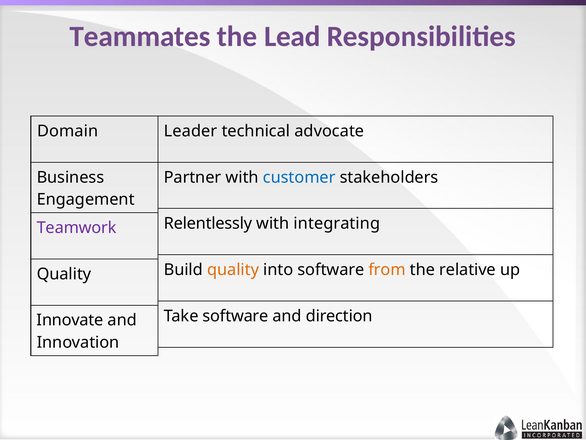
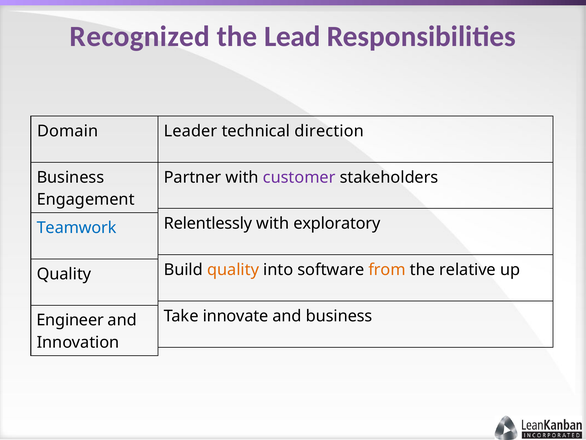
Teammates: Teammates -> Recognized (140, 36)
advocate: advocate -> direction (329, 131)
customer colour: blue -> purple (299, 177)
integrating: integrating -> exploratory (337, 223)
Teamwork colour: purple -> blue (77, 228)
Take software: software -> innovate (235, 316)
and direction: direction -> business (339, 316)
Innovate: Innovate -> Engineer (70, 320)
